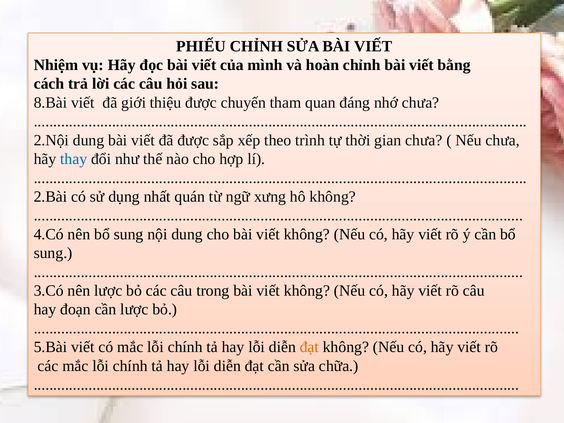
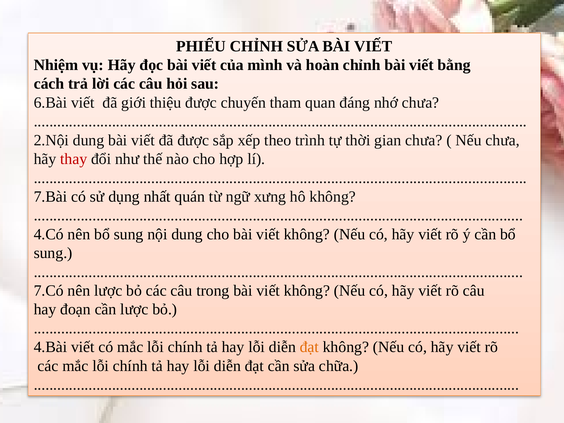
8.Bài: 8.Bài -> 6.Bài (50, 103)
thay colour: blue -> red (74, 159)
2.Bài: 2.Bài -> 7.Bài (50, 197)
3.Có: 3.Có -> 7.Có (49, 291)
5.Bài: 5.Bài -> 4.Bài (50, 347)
